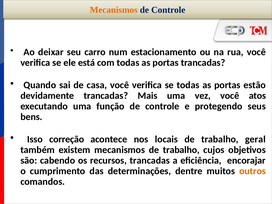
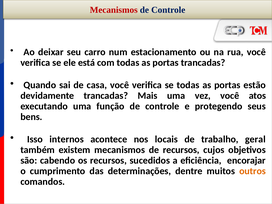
Mecanismos colour: orange -> red (114, 10)
correção: correção -> internos (67, 139)
mecanismos de trabalho: trabalho -> recursos (181, 150)
recursos trancadas: trancadas -> sucedidos (150, 160)
